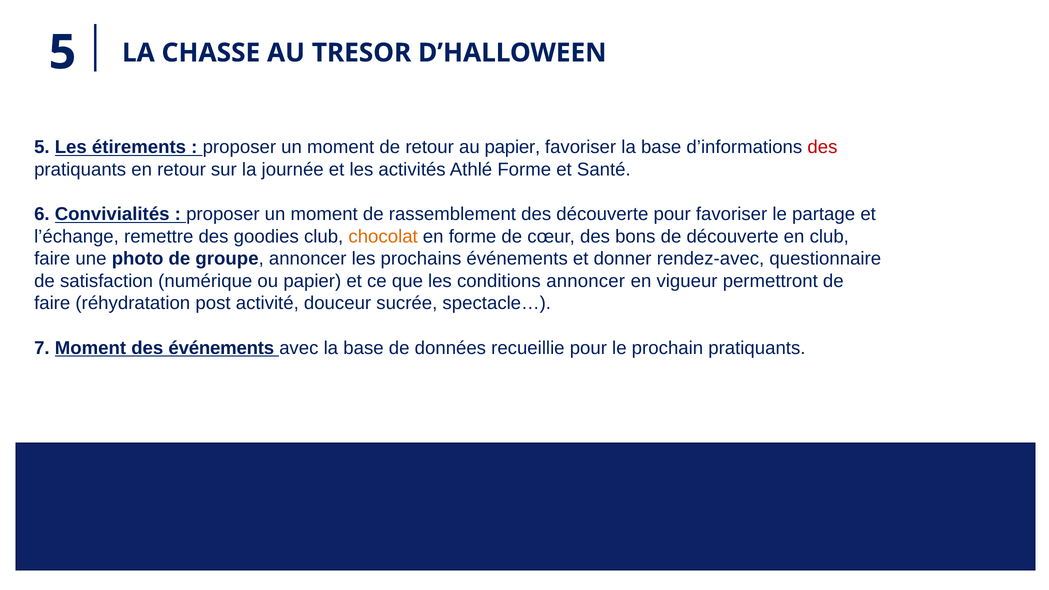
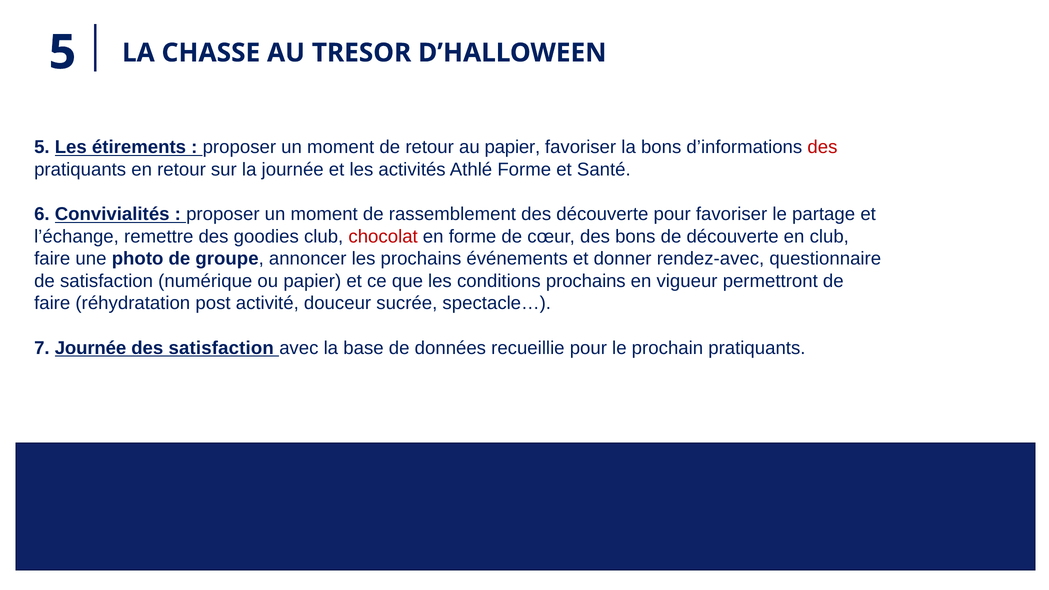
favoriser la base: base -> bons (661, 147)
chocolat colour: orange -> red (383, 236)
conditions annoncer: annoncer -> prochains (586, 281)
7 Moment: Moment -> Journée (91, 348)
des événements: événements -> satisfaction (221, 348)
